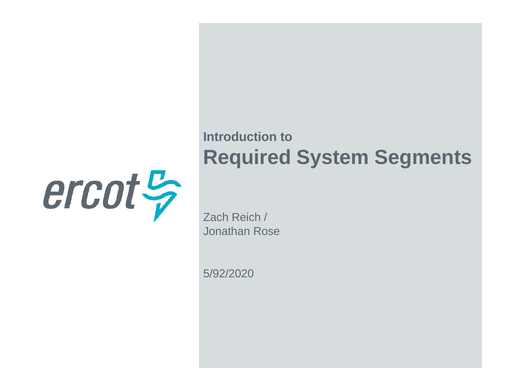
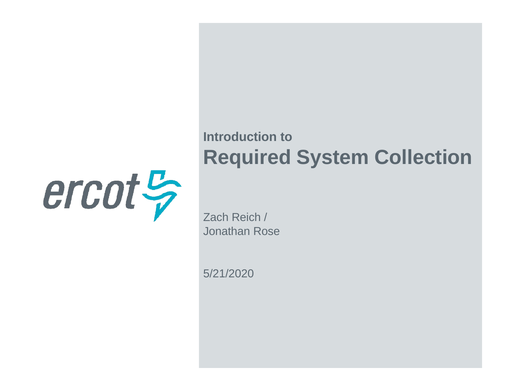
Segments: Segments -> Collection (423, 157)
5/92/2020: 5/92/2020 -> 5/21/2020 (229, 273)
